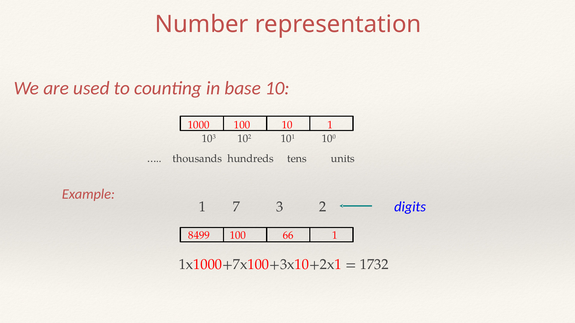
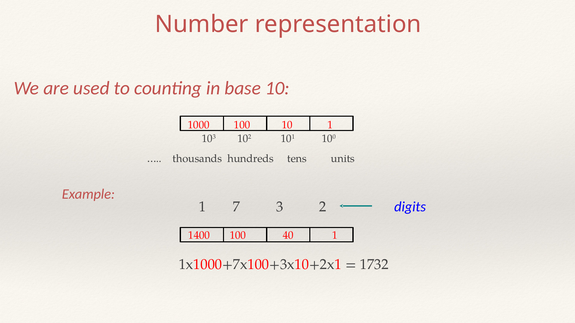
8499: 8499 -> 1400 (199, 236)
66: 66 -> 40 (288, 236)
